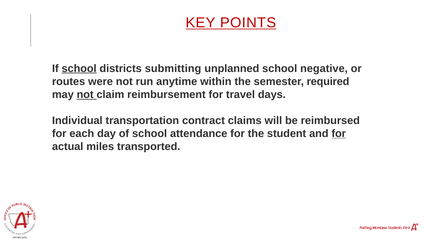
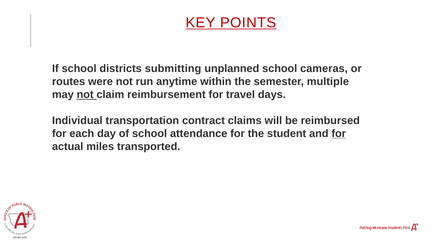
school underline: present -> none (79, 68)
negative: negative -> cameras (324, 68)
required: required -> multiple (328, 81)
